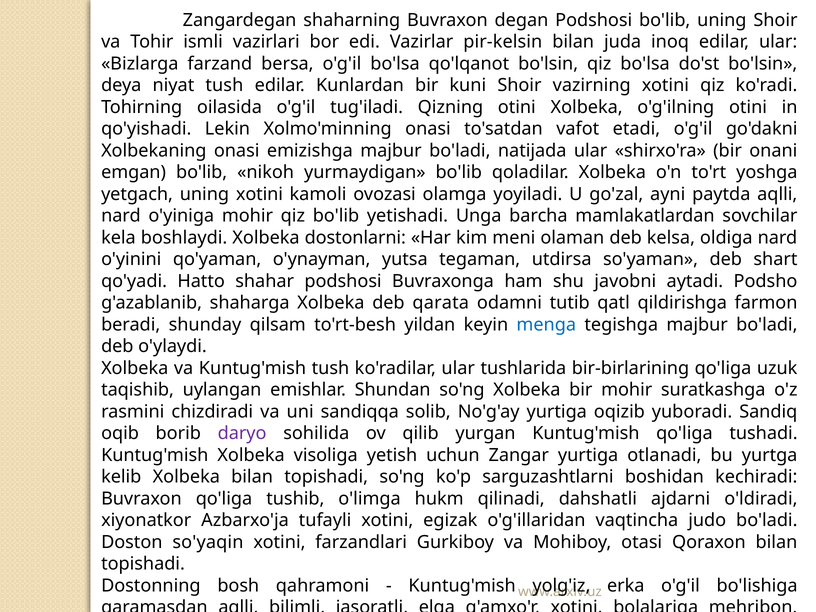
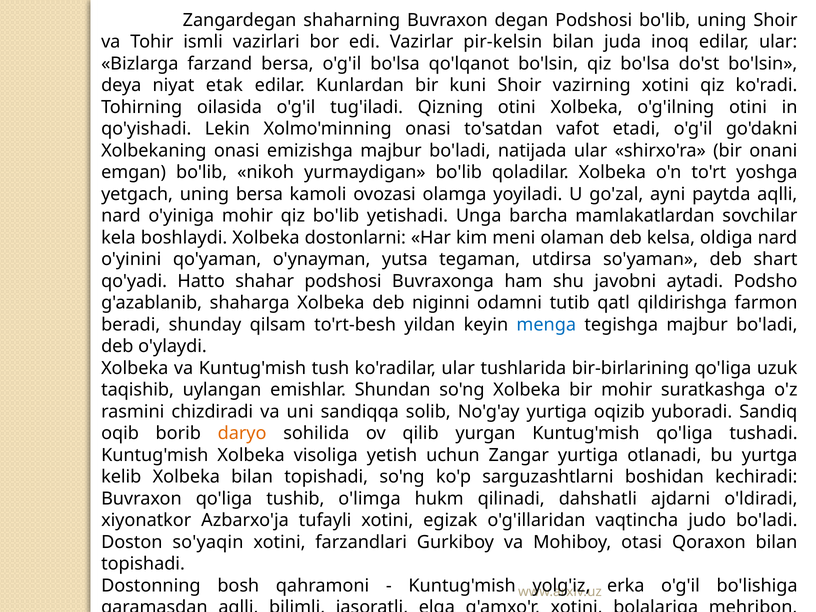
niyat tush: tush -> etak (224, 85)
uning xotini: xotini -> bersa (259, 194)
qarata: qarata -> niginni (441, 303)
daryo colour: purple -> orange (242, 433)
